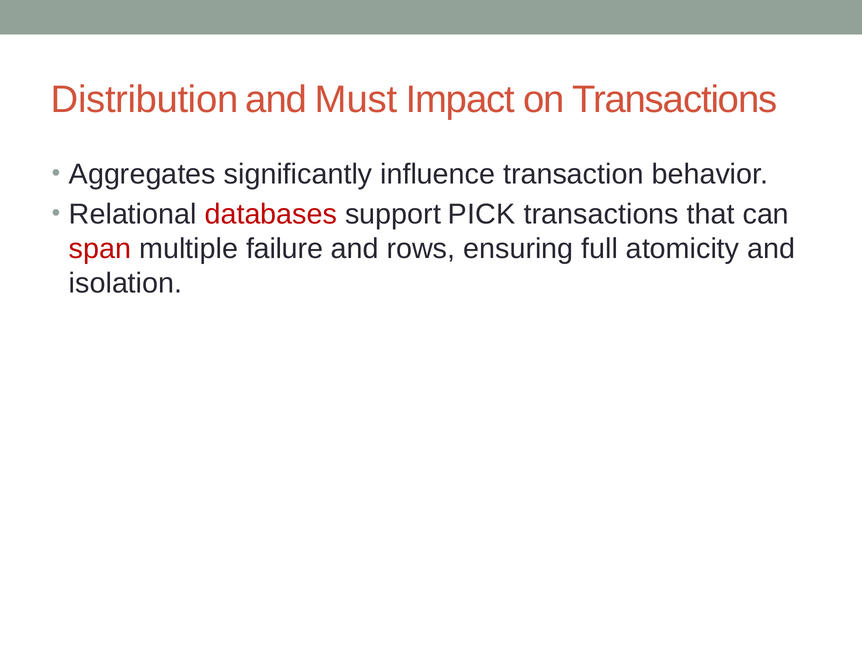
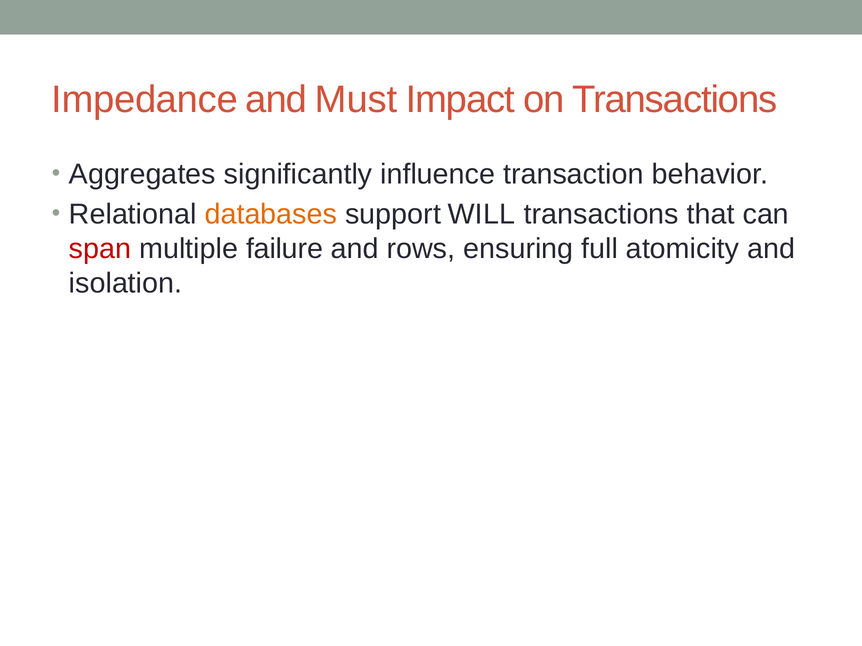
Distribution: Distribution -> Impedance (145, 100)
databases colour: red -> orange (271, 215)
PICK: PICK -> WILL (482, 215)
